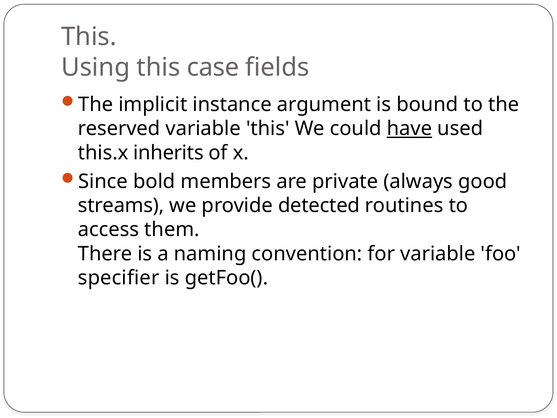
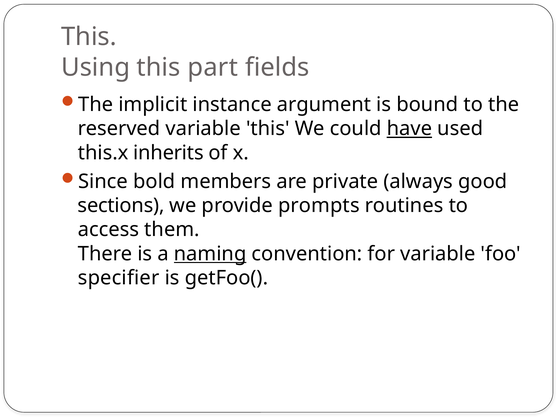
case: case -> part (213, 67)
streams: streams -> sections (121, 205)
detected: detected -> prompts (319, 205)
naming underline: none -> present (210, 254)
